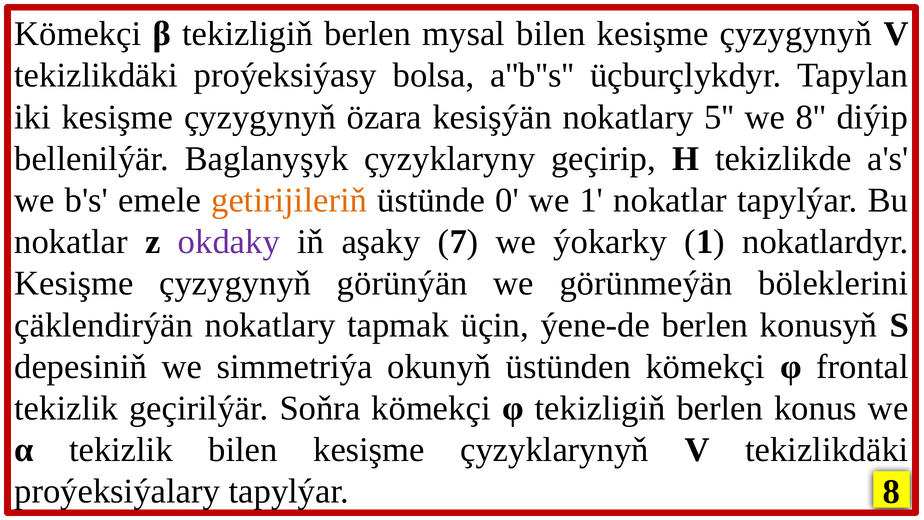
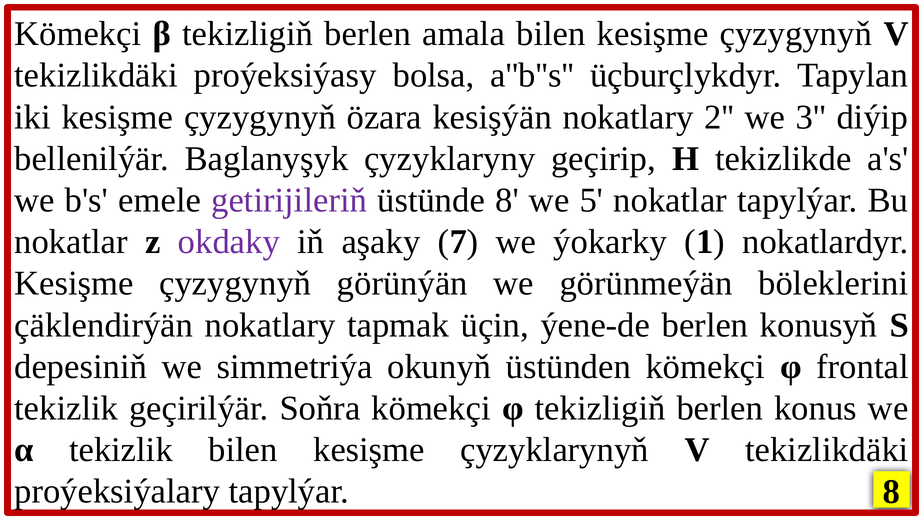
mysal: mysal -> amala (464, 34)
5: 5 -> 2 (719, 117)
we 8: 8 -> 3 (811, 117)
getirijileriň colour: orange -> purple (289, 200)
üstünde 0: 0 -> 8 (507, 200)
we 1: 1 -> 5 (591, 200)
